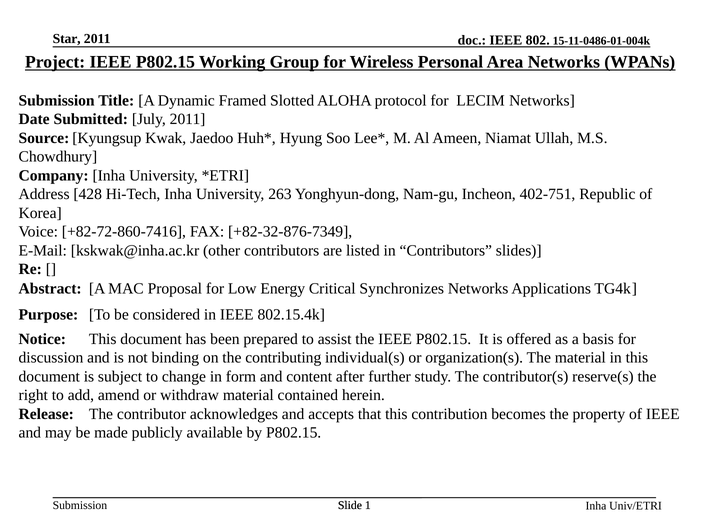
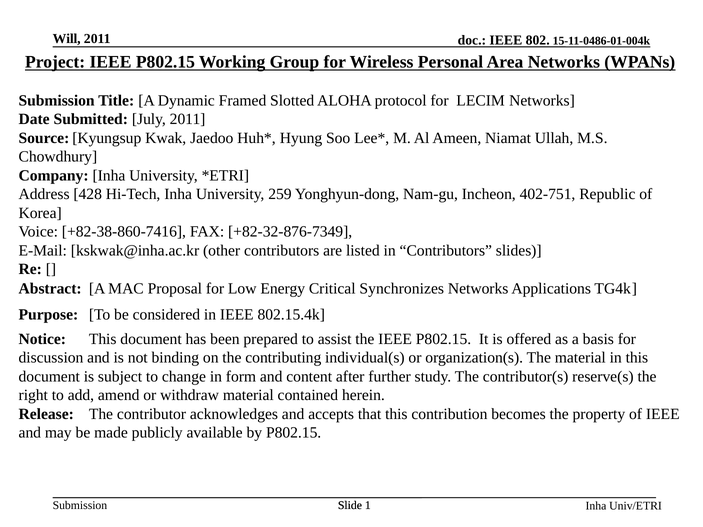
Star: Star -> Will (67, 39)
263: 263 -> 259 (280, 194)
+82-72-860-7416: +82-72-860-7416 -> +82-38-860-7416 (124, 232)
